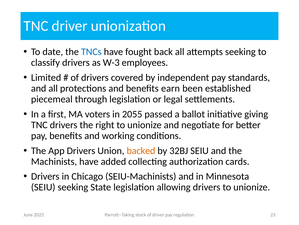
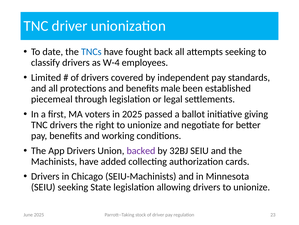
W-3: W-3 -> W-4 (111, 62)
earn: earn -> male (171, 88)
in 2055: 2055 -> 2025 (132, 114)
backed colour: orange -> purple (141, 150)
